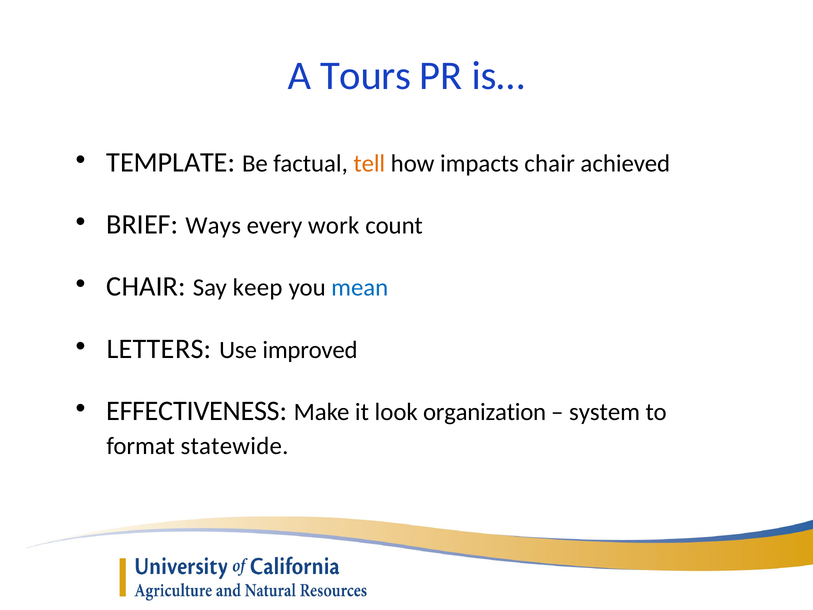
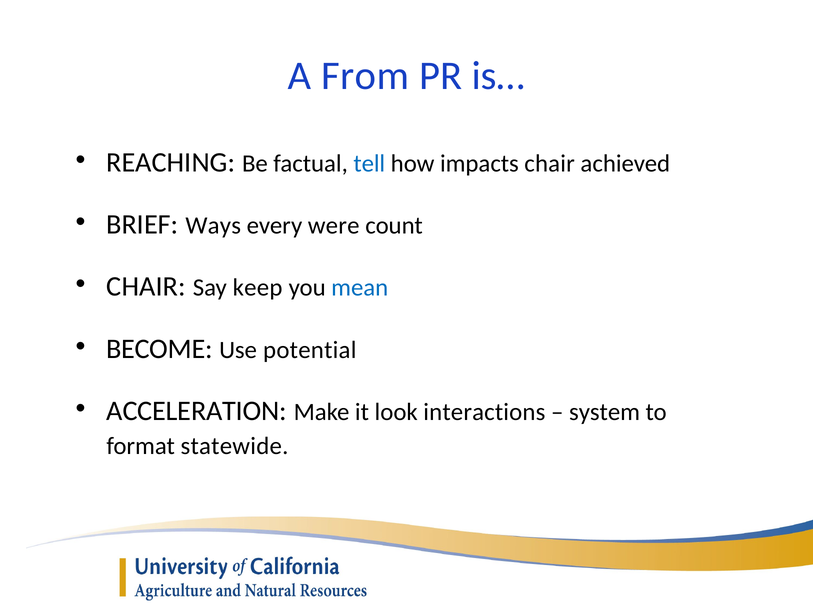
Tours: Tours -> From (365, 76)
TEMPLATE: TEMPLATE -> REACHING (171, 162)
tell colour: orange -> blue (369, 163)
work: work -> were (334, 226)
LETTERS: LETTERS -> BECOME (159, 349)
improved: improved -> potential (310, 350)
EFFECTIVENESS: EFFECTIVENESS -> ACCELERATION (197, 411)
organization: organization -> interactions (484, 412)
